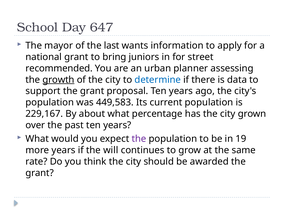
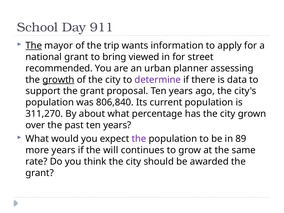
647: 647 -> 911 (102, 27)
The underline: none -> present (34, 46)
last: last -> trip (112, 46)
juniors: juniors -> viewed (144, 57)
determine colour: blue -> purple (158, 80)
449,583: 449,583 -> 806,840 (115, 102)
229,167: 229,167 -> 311,270 (44, 114)
19: 19 -> 89 (241, 139)
